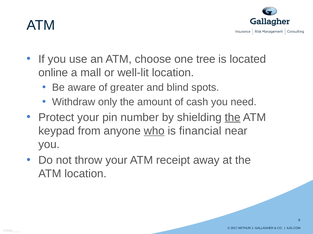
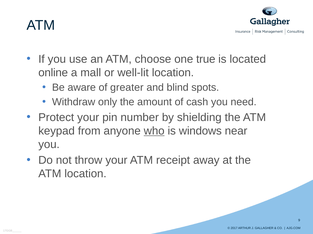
tree: tree -> true (206, 59)
the underline: present -> none (233, 118)
financial: financial -> windows (200, 131)
